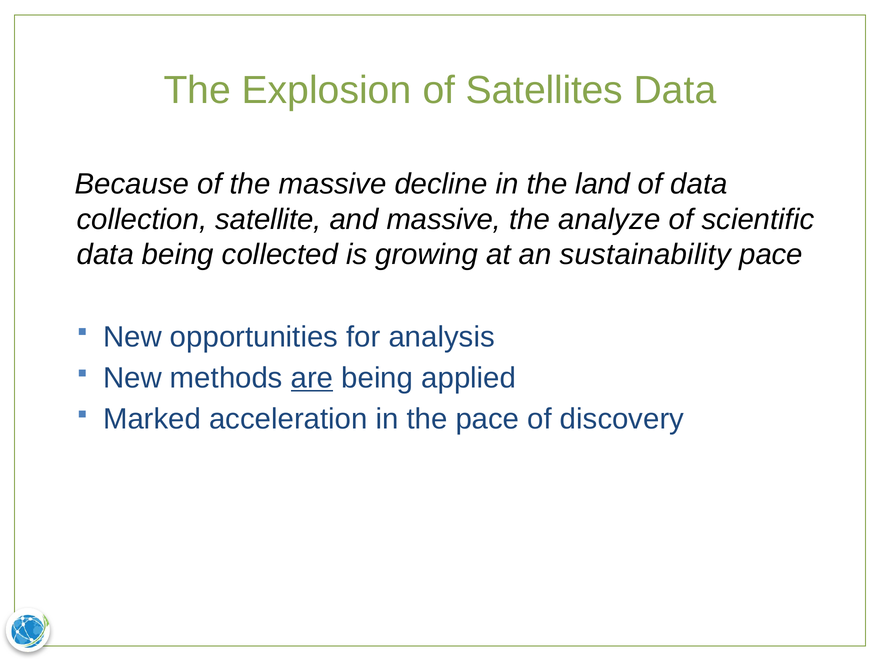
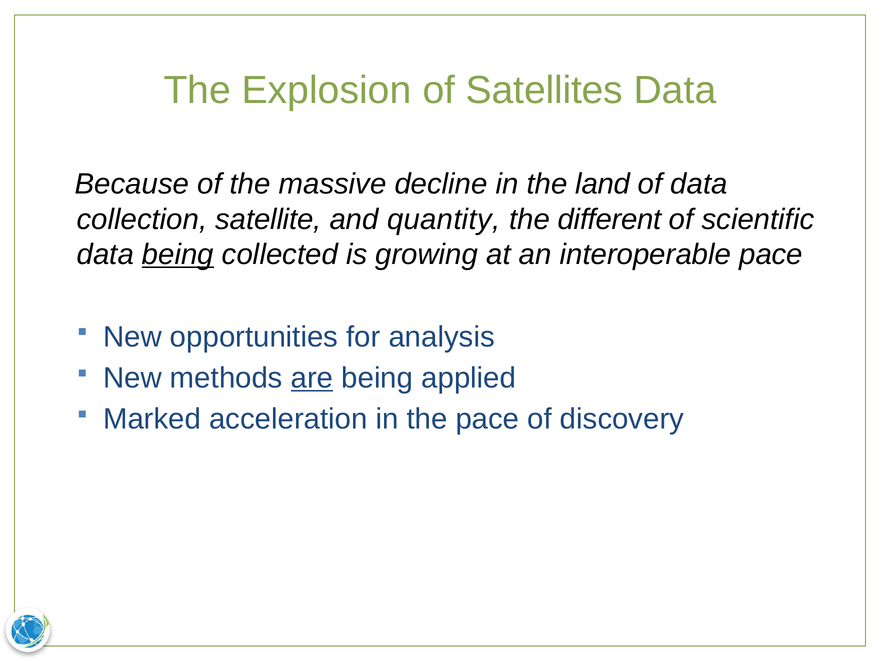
and massive: massive -> quantity (444, 219)
analyze: analyze -> different (610, 219)
being underline: none -> present (178, 255)
sustainability: sustainability -> interoperable (645, 255)
